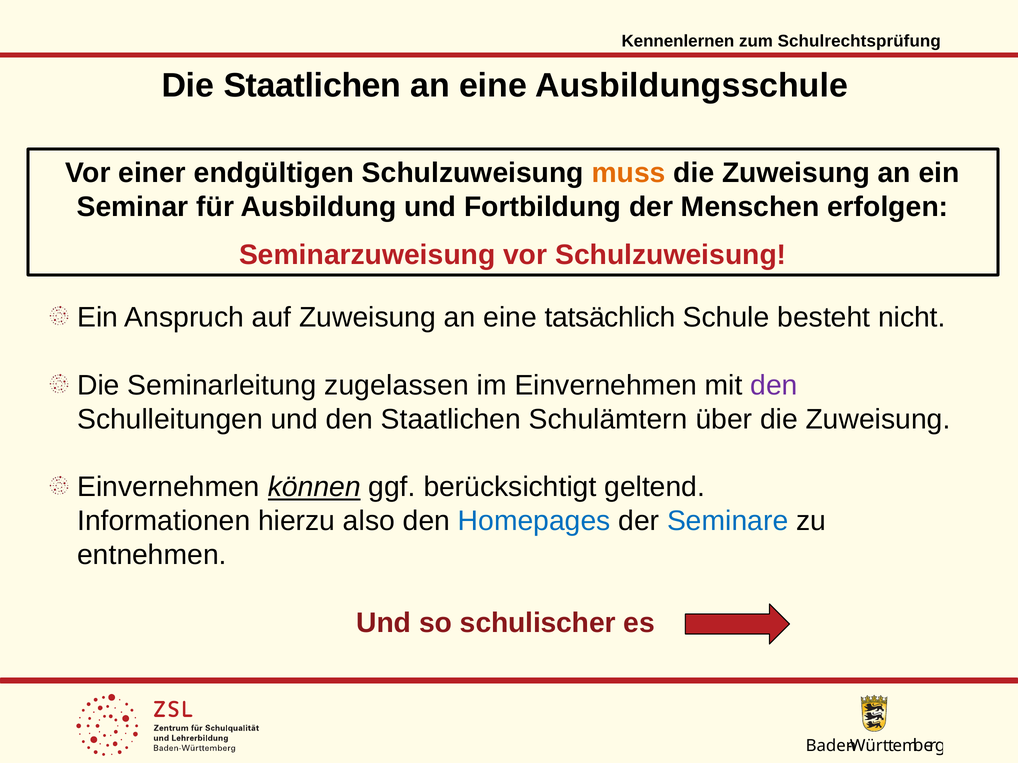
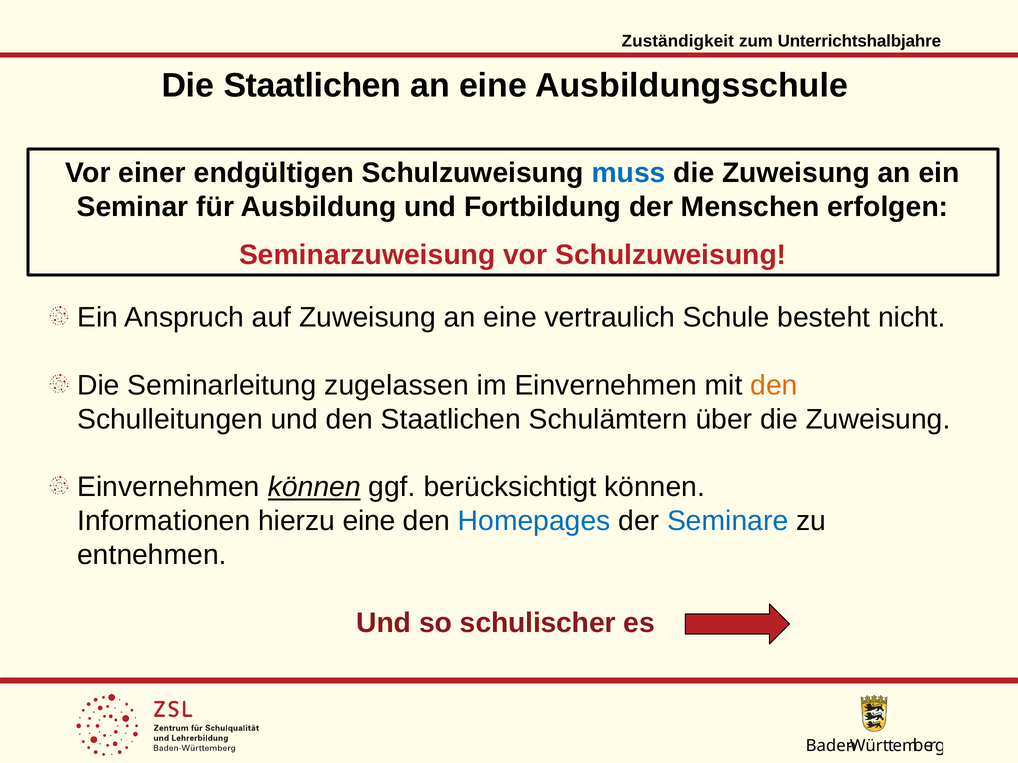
Kennenlernen: Kennenlernen -> Zuständigkeit (678, 41)
Schulrechtsprüfung: Schulrechtsprüfung -> Unterrichtshalbjahre (859, 41)
muss colour: orange -> blue (629, 173)
tatsächlich: tatsächlich -> vertraulich (610, 318)
den colour: purple -> orange (774, 386)
berücksichtigt geltend: geltend -> können (655, 487)
hierzu also: also -> eine (369, 521)
